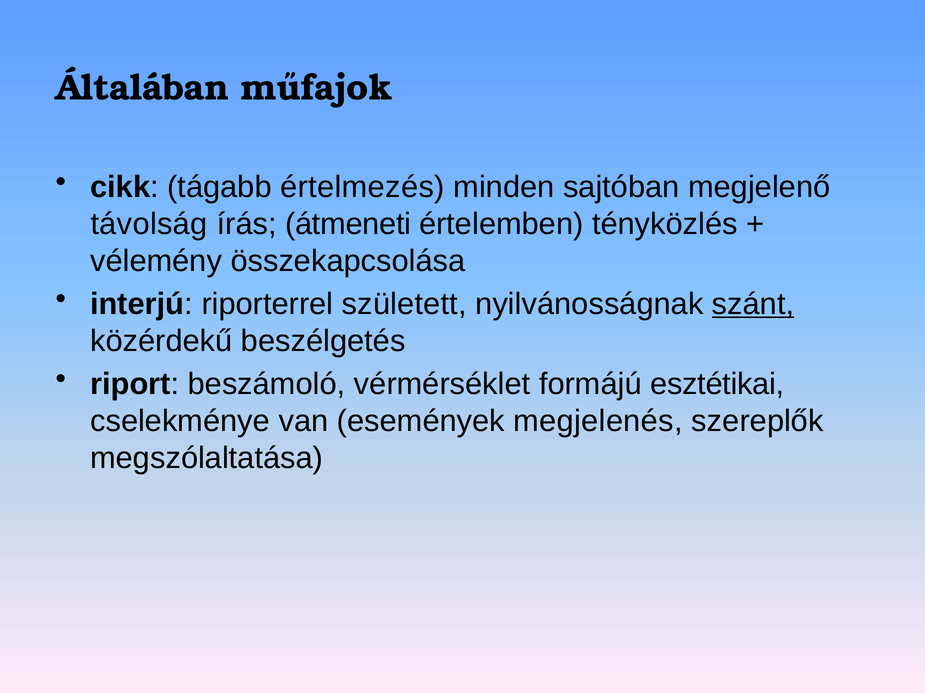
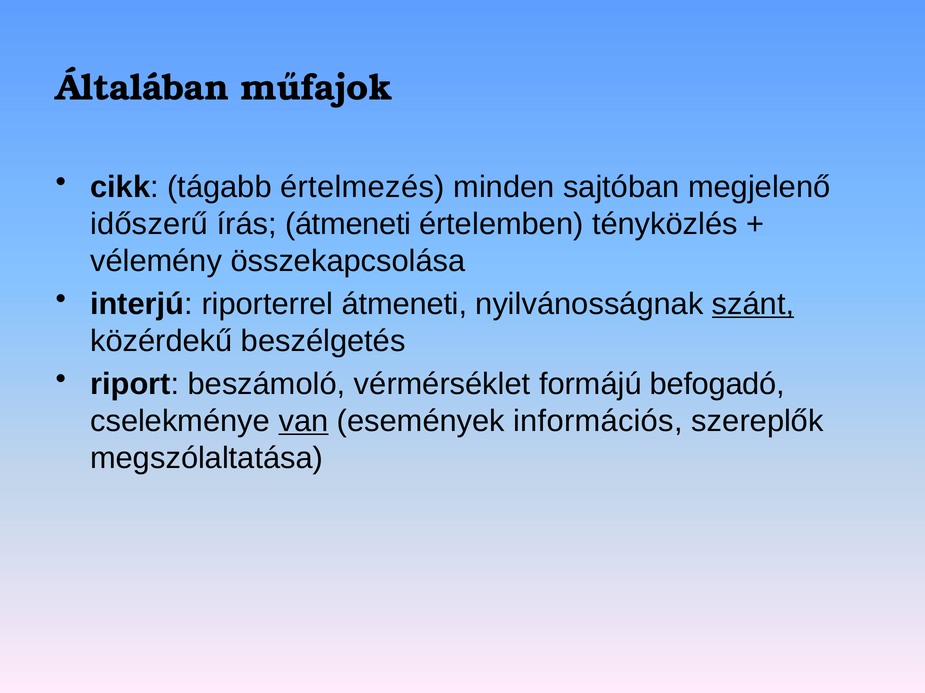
távolság: távolság -> időszerű (149, 224)
riporterrel született: született -> átmeneti (404, 304)
esztétikai: esztétikai -> befogadó (717, 384)
van underline: none -> present (303, 421)
megjelenés: megjelenés -> információs (598, 421)
